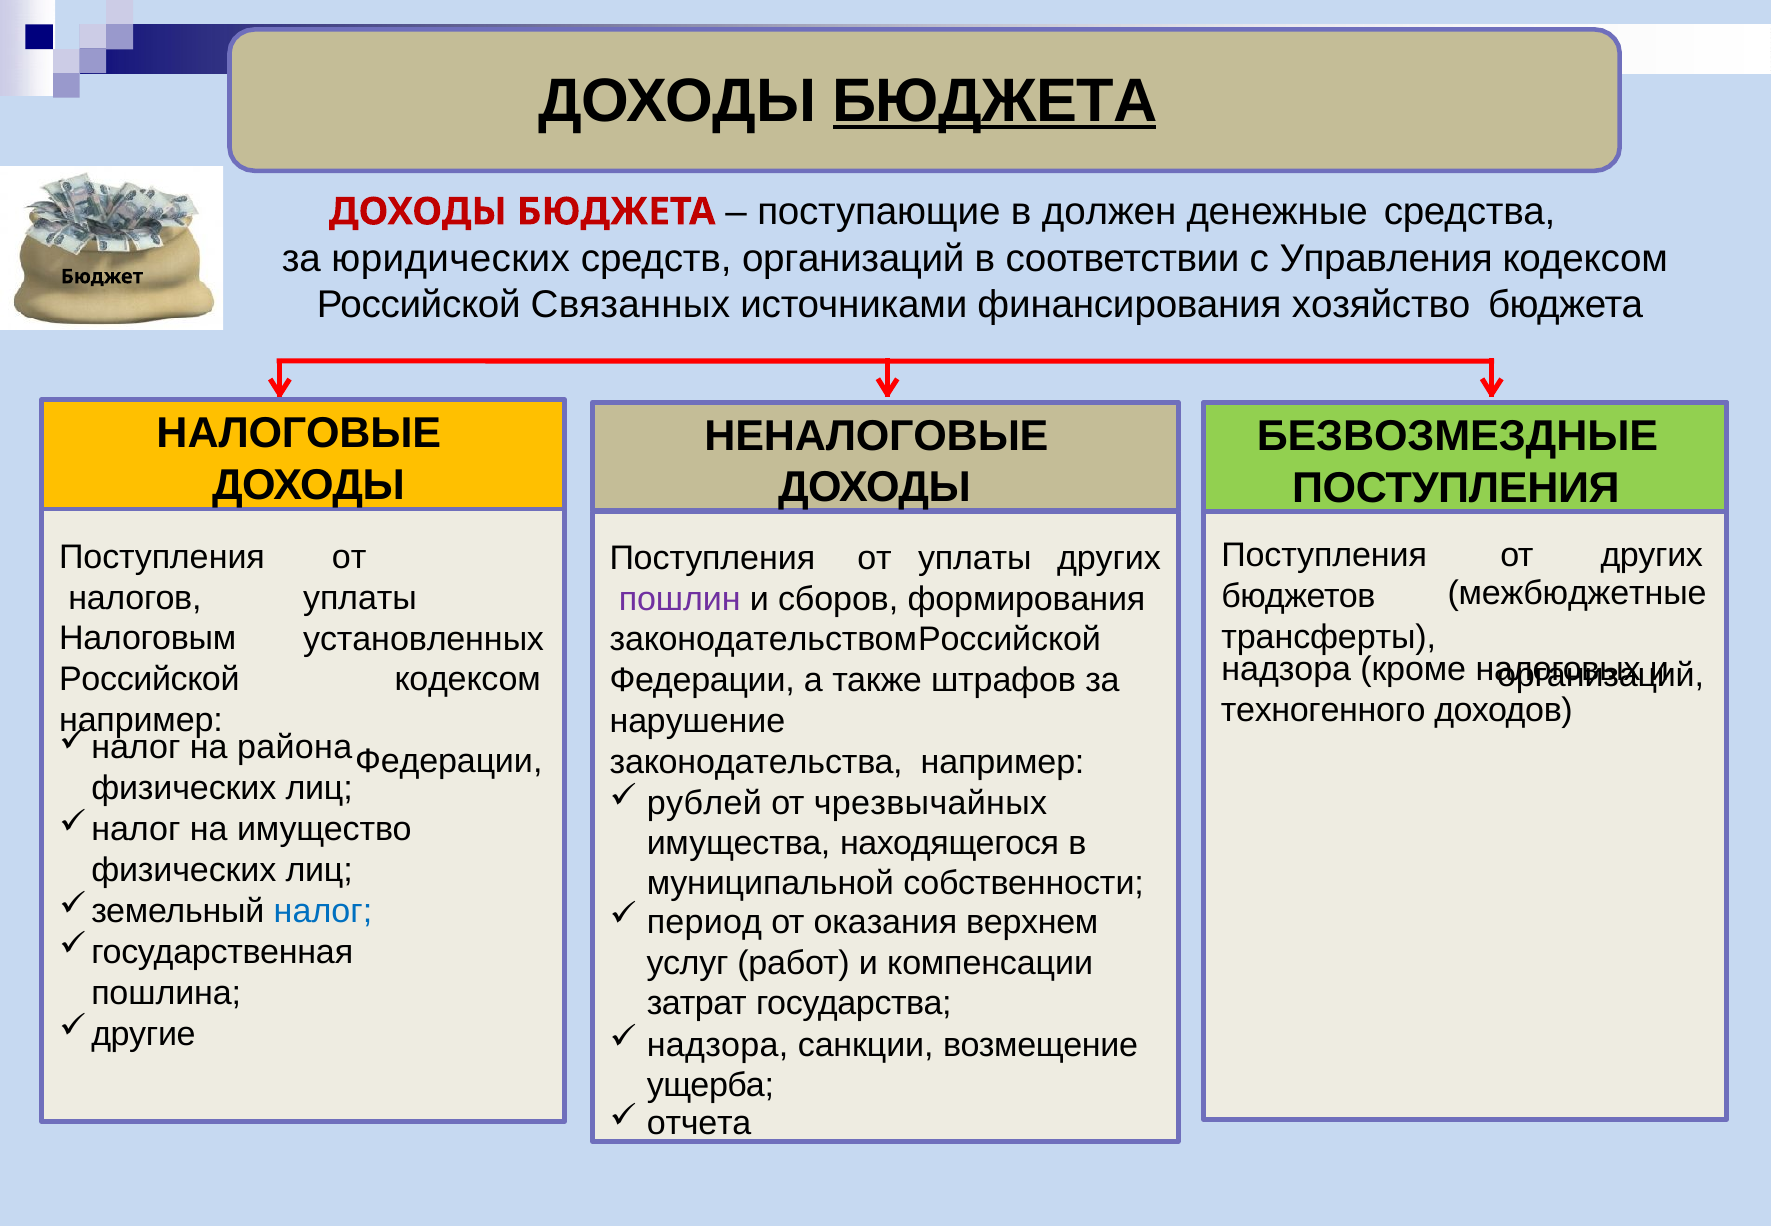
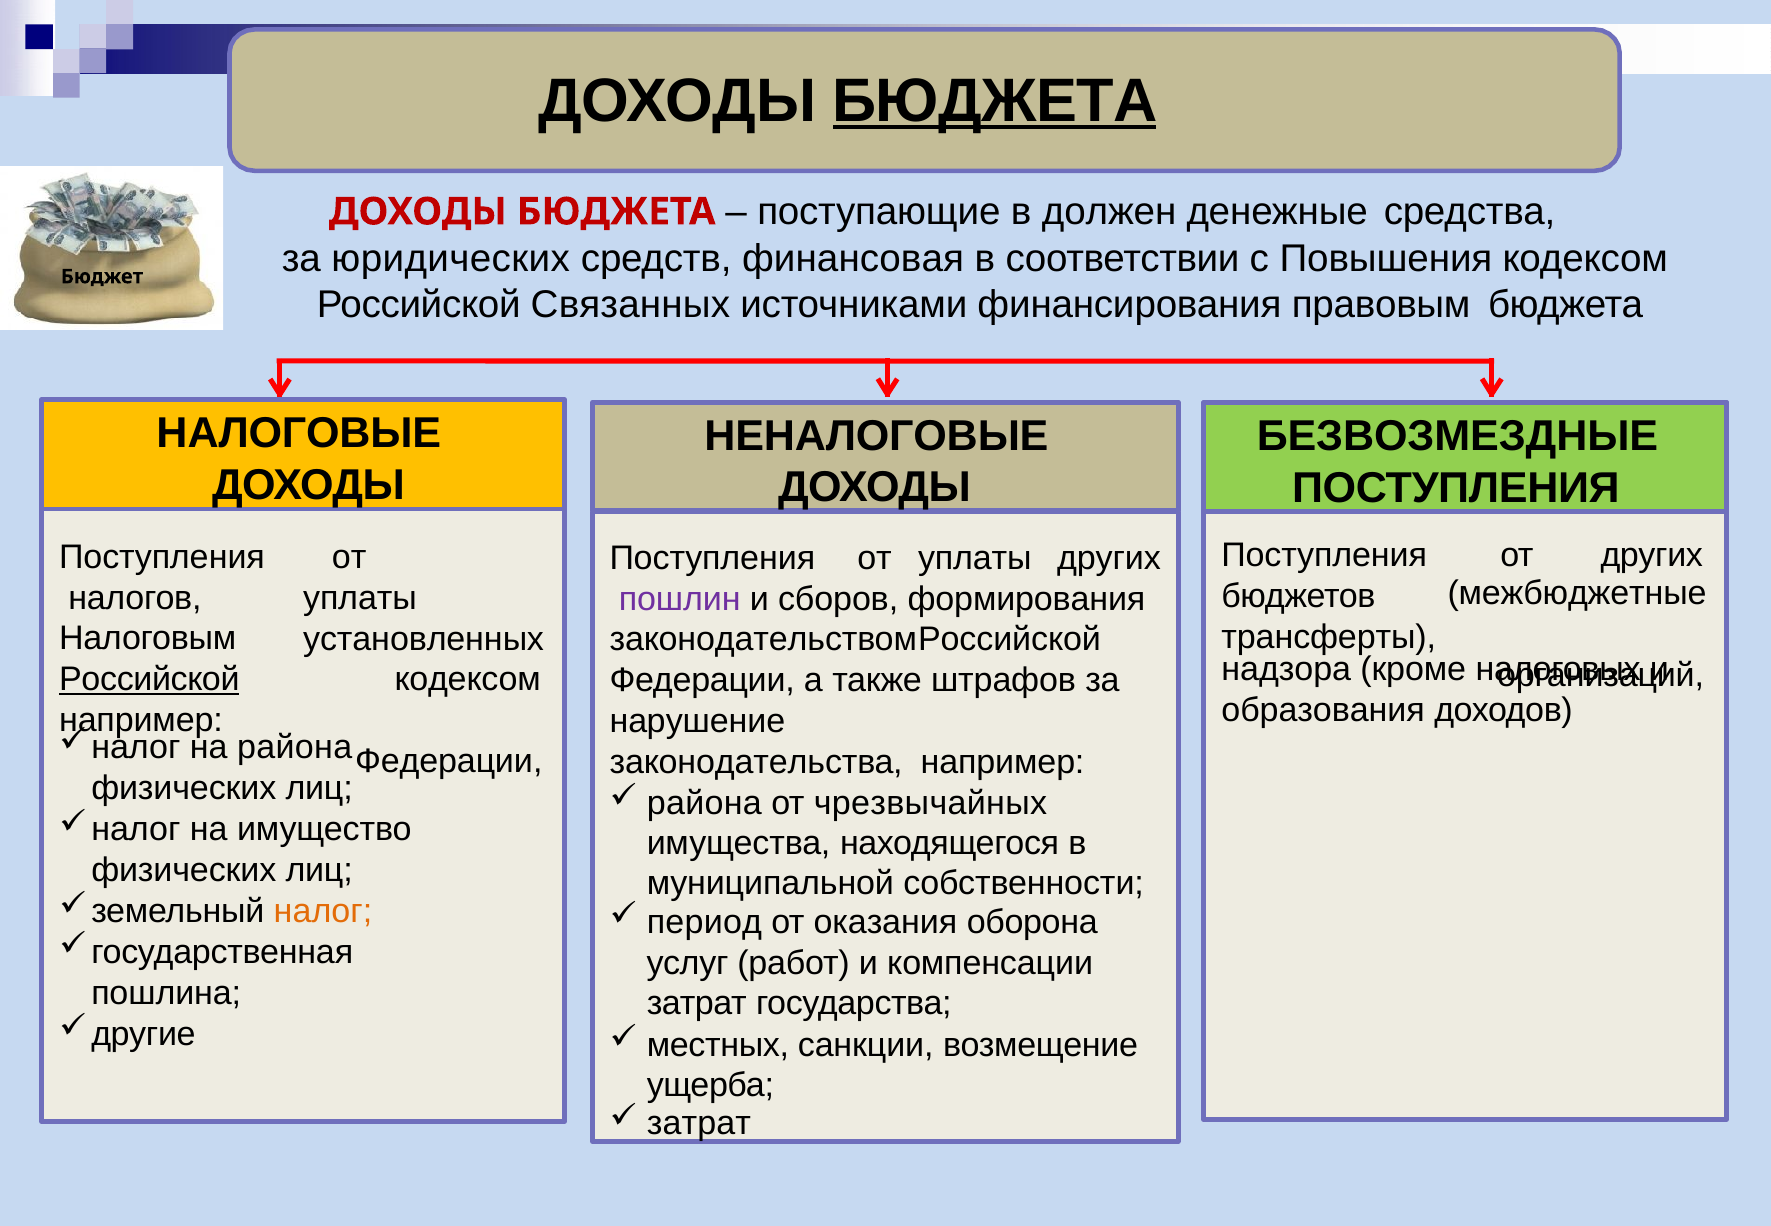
средств организаций: организаций -> финансовая (853, 258)
Управления: Управления -> Повышения (1386, 258)
хозяйство: хозяйство -> правовым (1381, 305)
Российской underline: none -> present (149, 680)
техногенного: техногенного -> образования (1323, 710)
рублей: рублей -> района (704, 804)
налог colour: blue -> orange (323, 911)
верхнем: верхнем -> оборона (1032, 922)
надзора: надзора -> местных (718, 1045)
отчета: отчета -> затрат (699, 1123)
